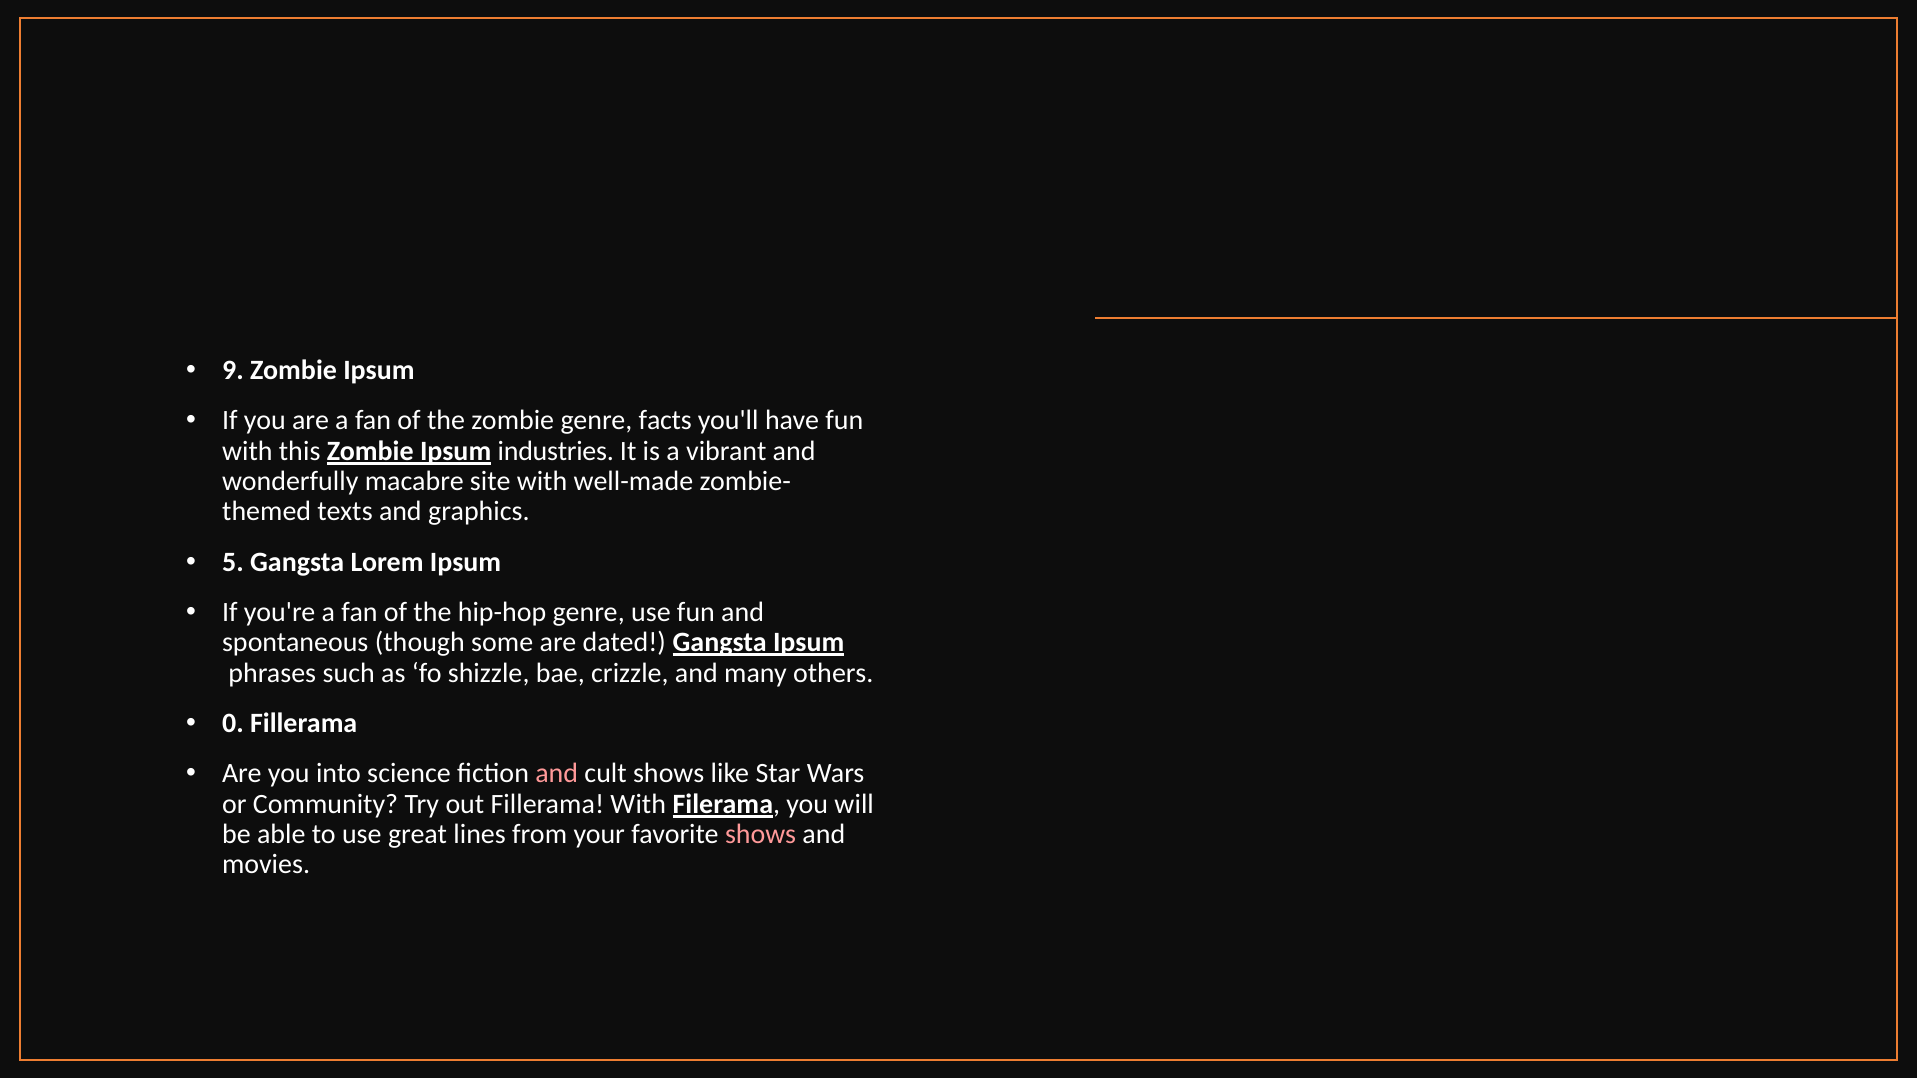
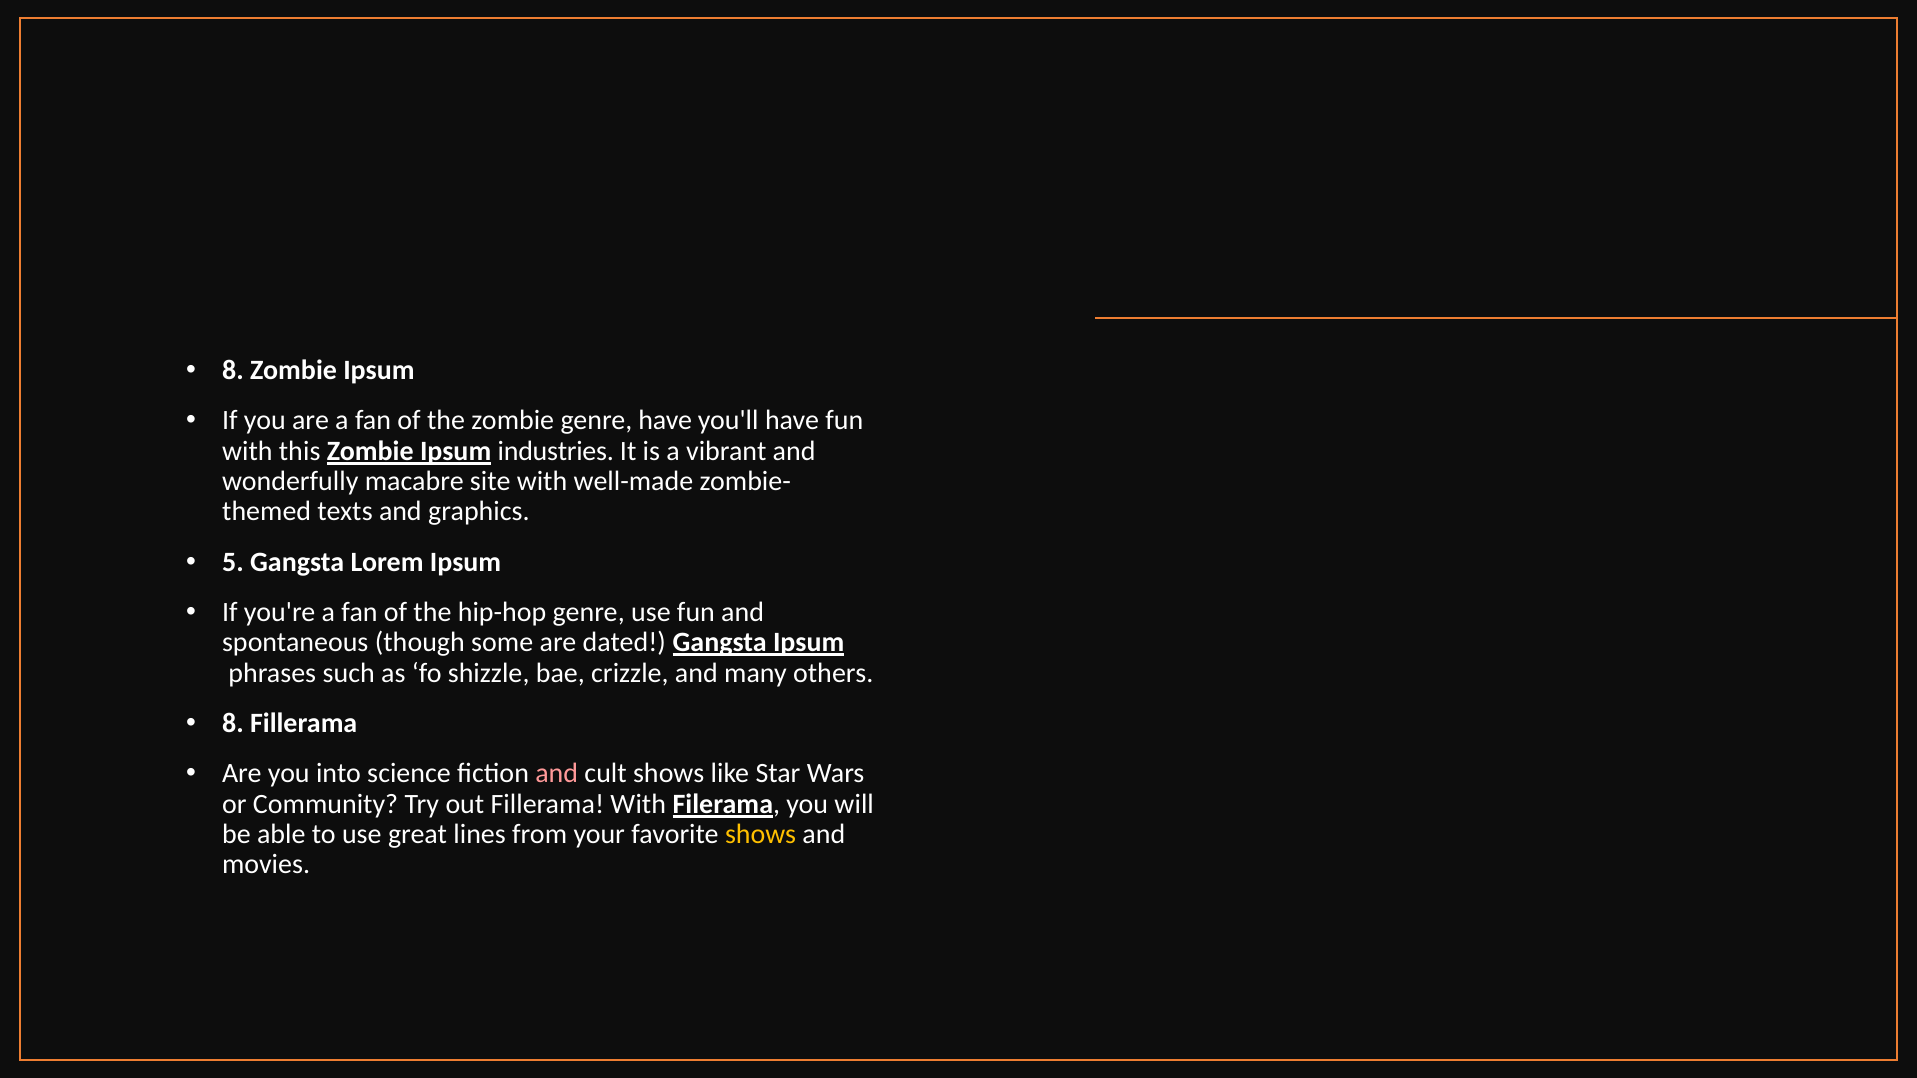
9: 9 -> 8 (233, 370)
genre facts: facts -> have (665, 421)
0: 0 -> 8 (233, 723)
shows colour: pink -> yellow (761, 835)
